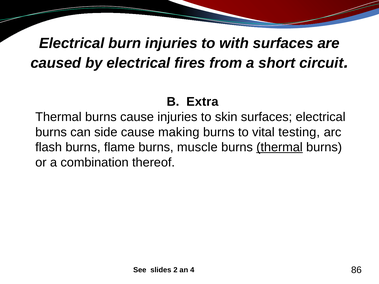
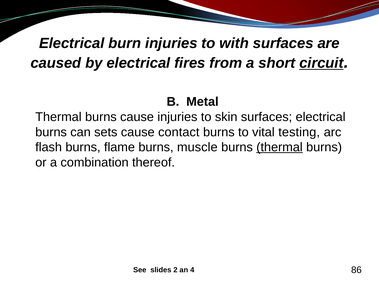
circuit underline: none -> present (321, 63)
Extra: Extra -> Metal (202, 102)
side: side -> sets (106, 132)
making: making -> contact (179, 132)
